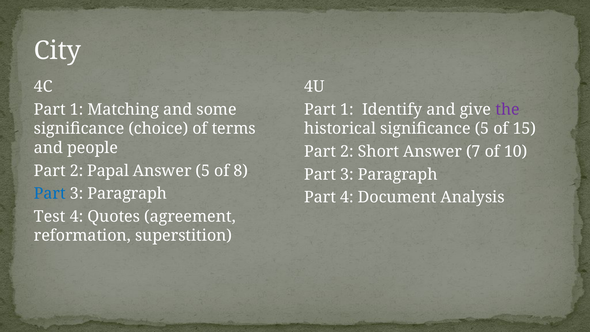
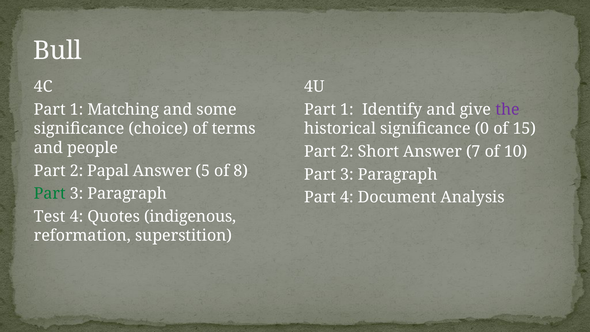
City: City -> Bull (58, 51)
significance 5: 5 -> 0 (482, 129)
Part colour: blue -> green (50, 194)
agreement: agreement -> indigenous (190, 216)
